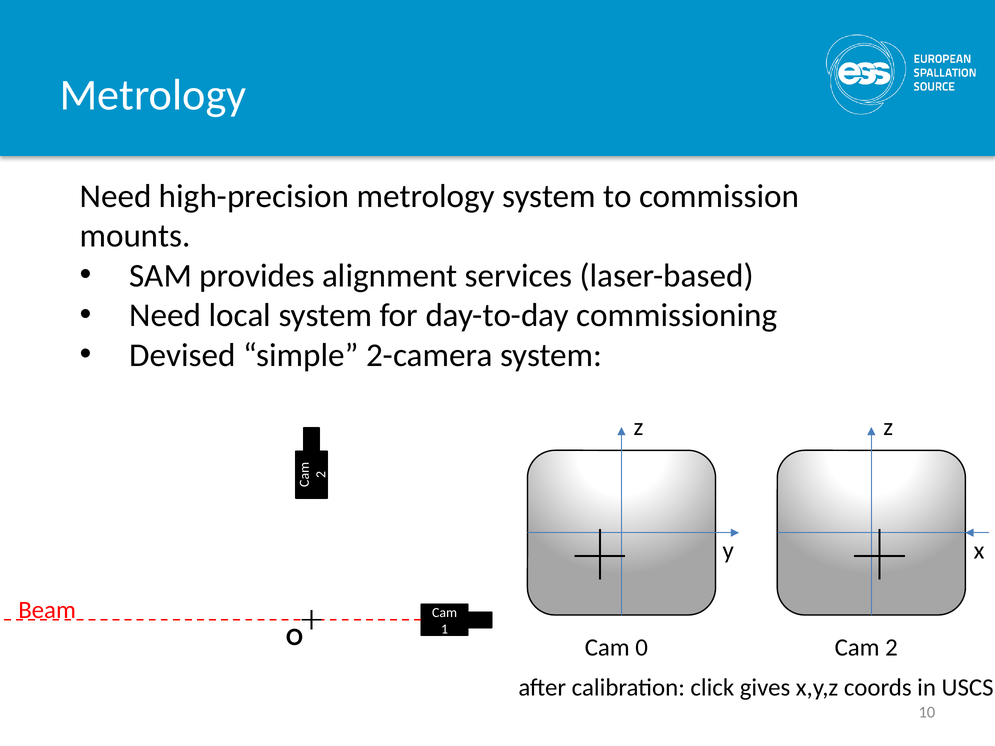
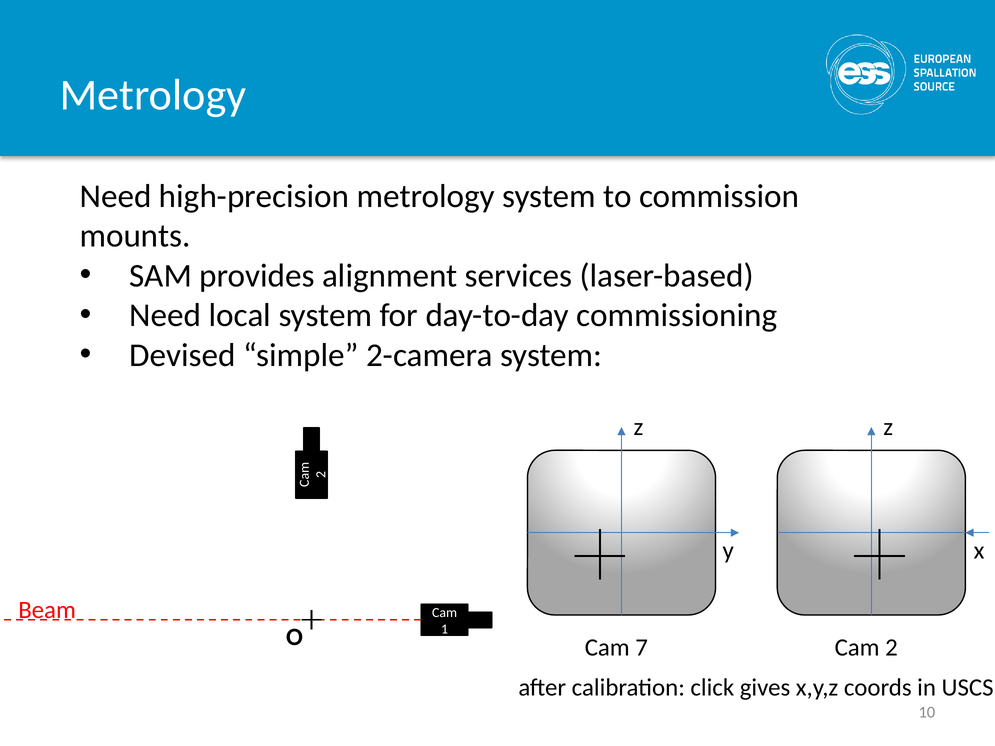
0: 0 -> 7 (642, 648)
